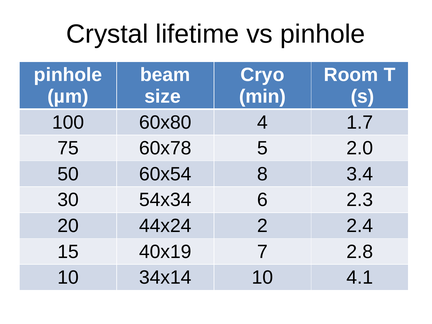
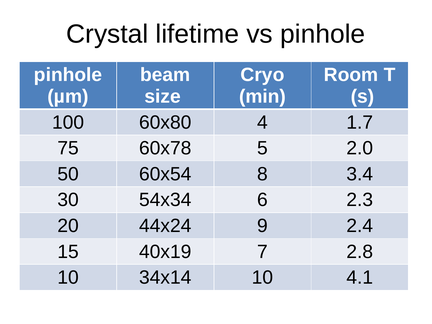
2: 2 -> 9 (263, 226)
